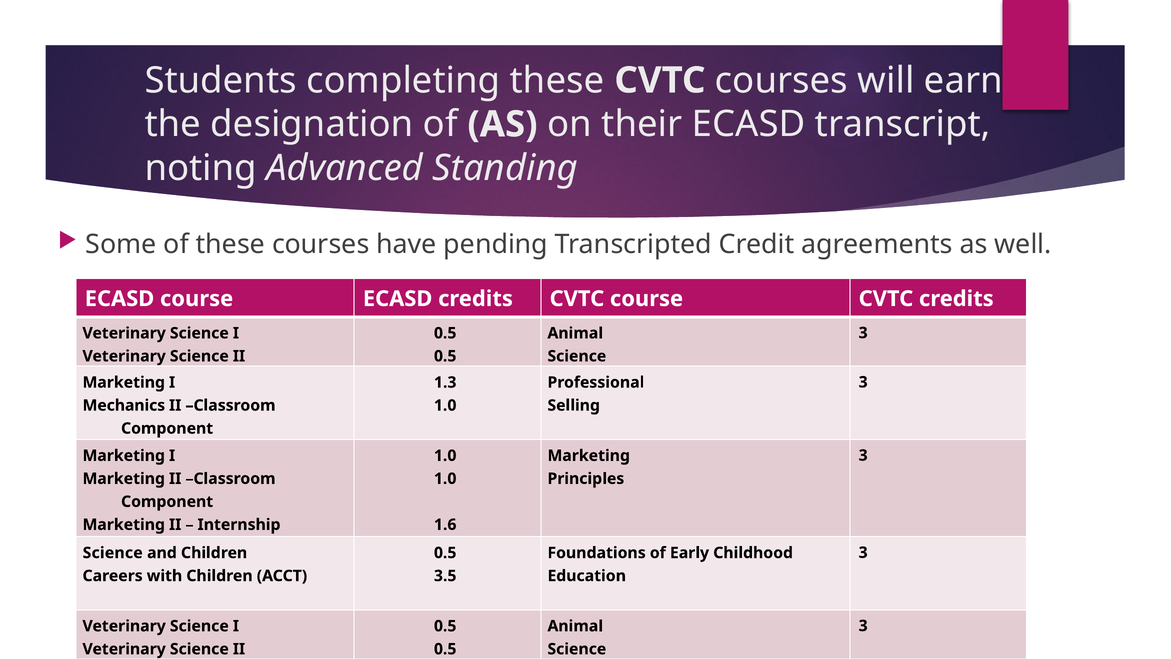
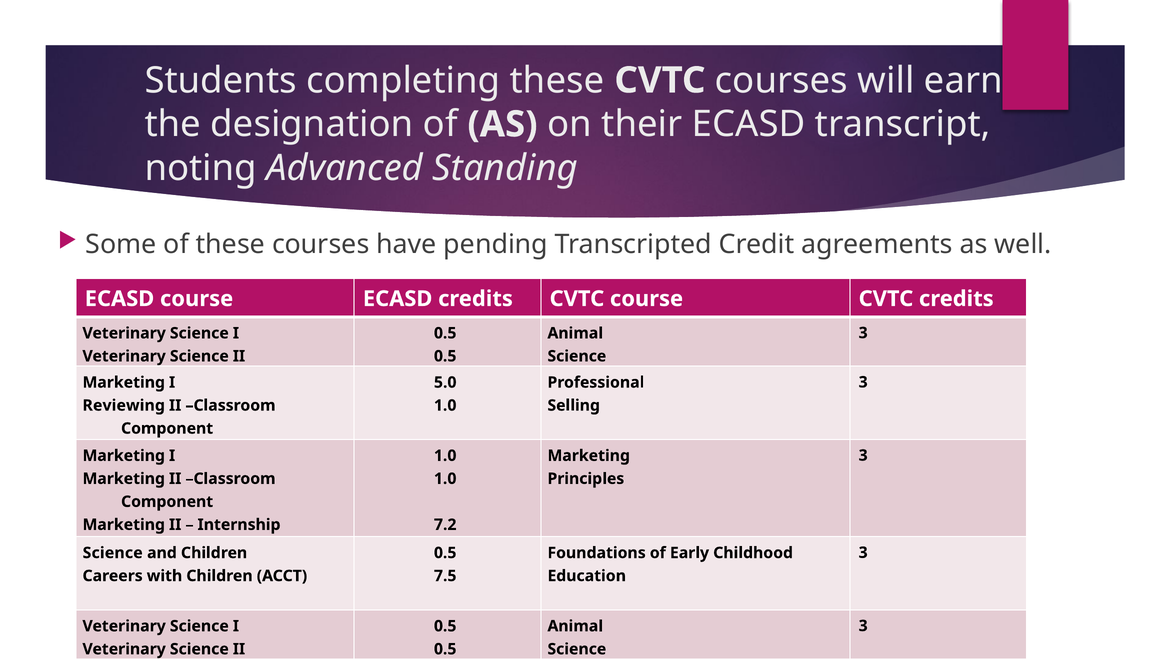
1.3: 1.3 -> 5.0 (445, 382)
Mechanics: Mechanics -> Reviewing (124, 405)
1.6: 1.6 -> 7.2 (445, 524)
3.5: 3.5 -> 7.5 (445, 576)
